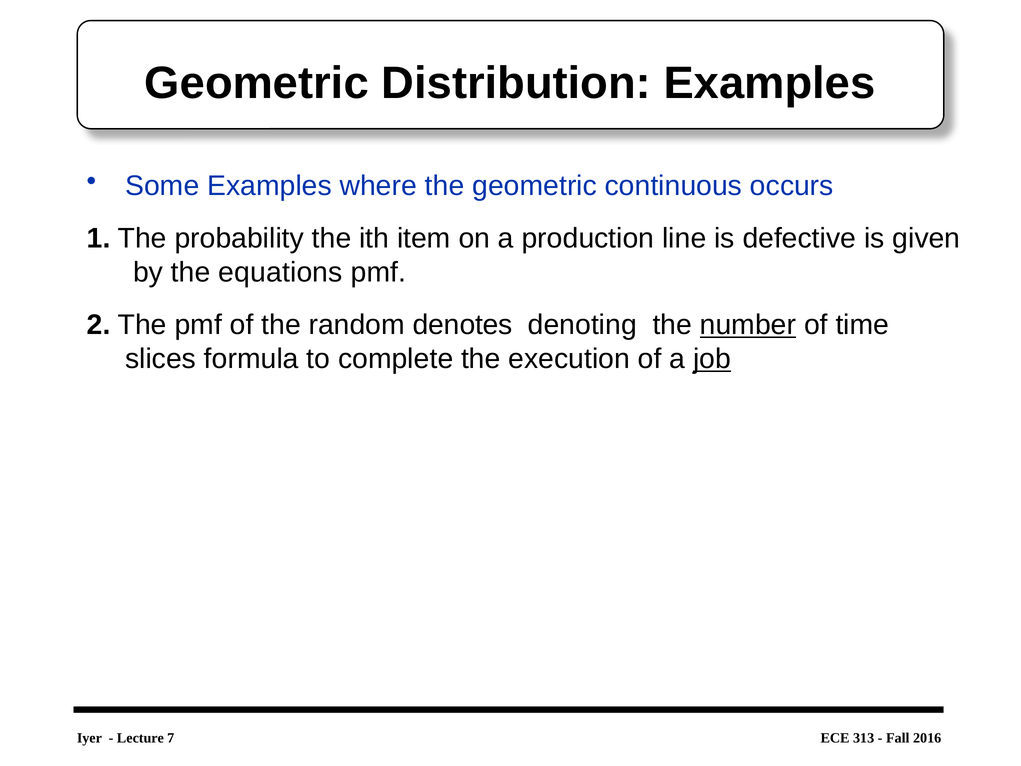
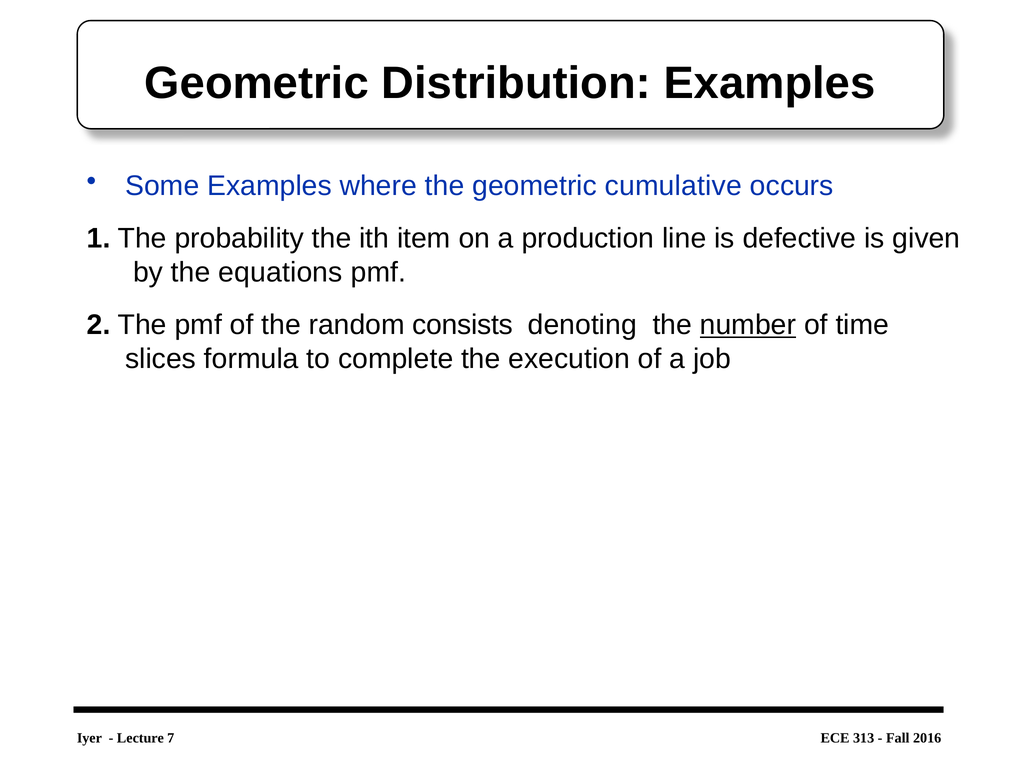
continuous: continuous -> cumulative (673, 186)
denotes: denotes -> consists (463, 325)
job underline: present -> none (712, 359)
